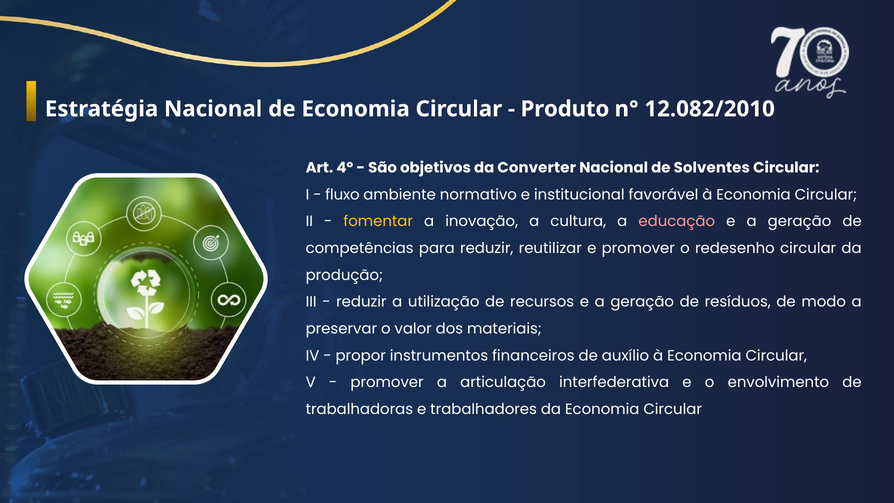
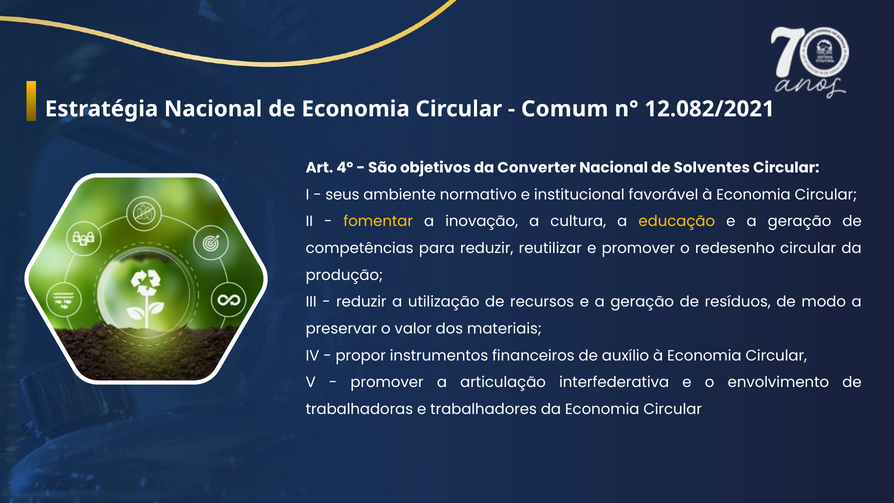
Produto: Produto -> Comum (565, 109)
12.082/2010: 12.082/2010 -> 12.082/2021 (710, 109)
fluxo: fluxo -> seus (342, 195)
educação colour: pink -> yellow (677, 221)
